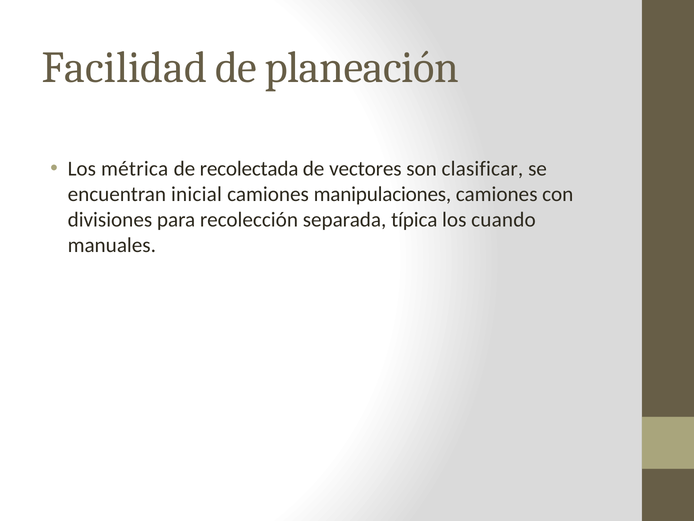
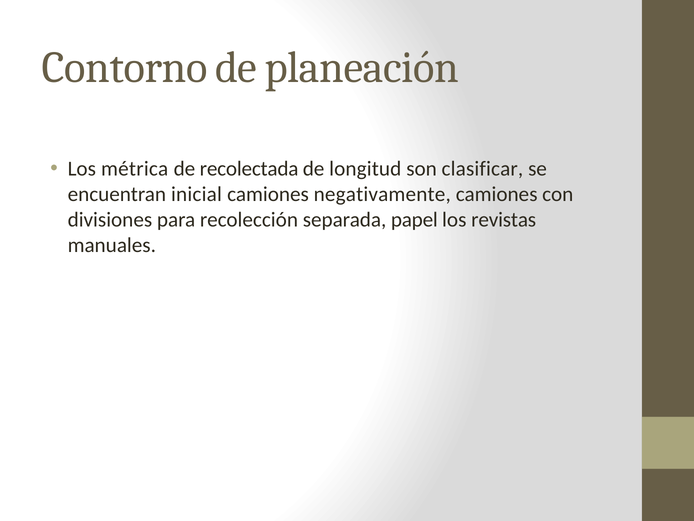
Facilidad: Facilidad -> Contorno (125, 67)
vectores: vectores -> longitud (365, 169)
manipulaciones: manipulaciones -> negativamente (382, 194)
típica: típica -> papel (414, 220)
cuando: cuando -> revistas (504, 220)
